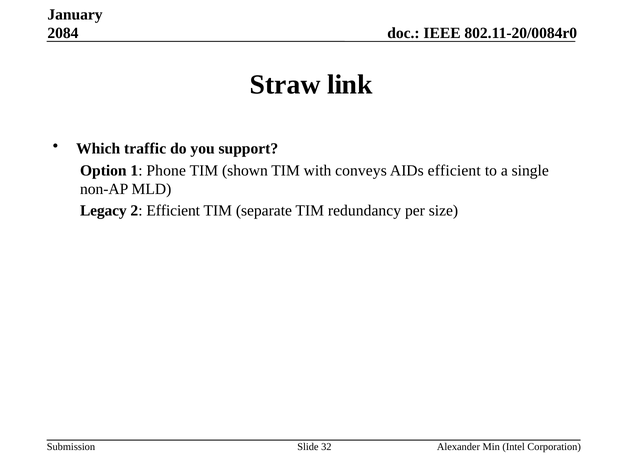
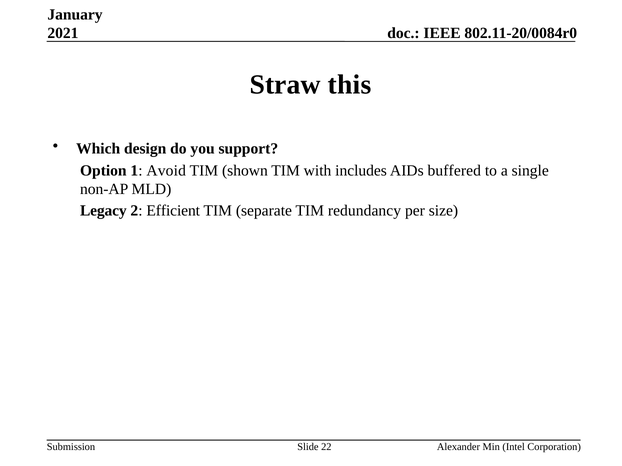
2084: 2084 -> 2021 (63, 33)
link: link -> this (350, 85)
traffic: traffic -> design (145, 149)
Phone: Phone -> Avoid (166, 171)
conveys: conveys -> includes (361, 171)
AIDs efficient: efficient -> buffered (454, 171)
32: 32 -> 22 (326, 447)
